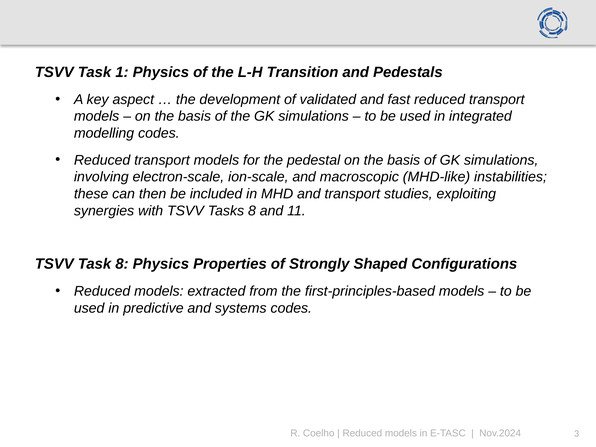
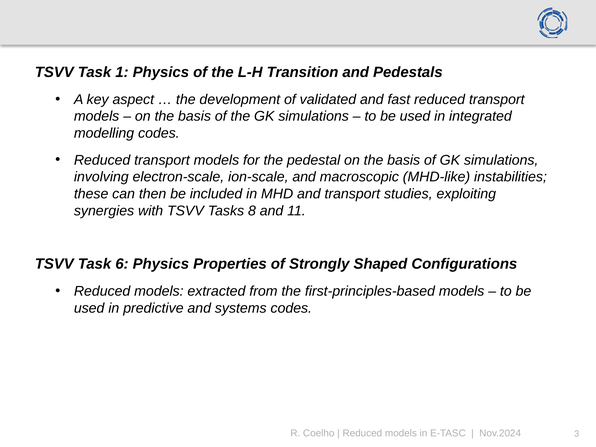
Task 8: 8 -> 6 (122, 264)
